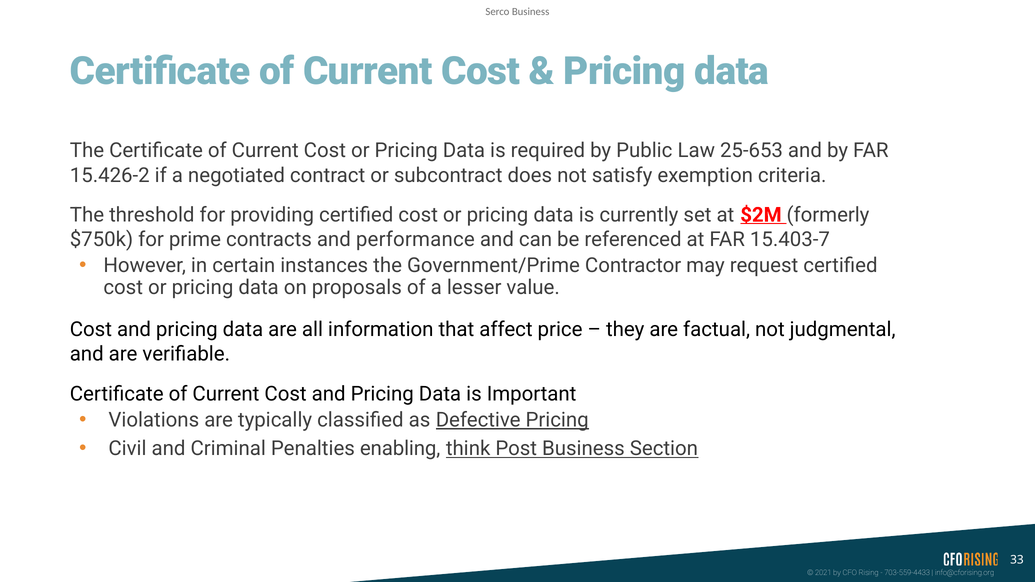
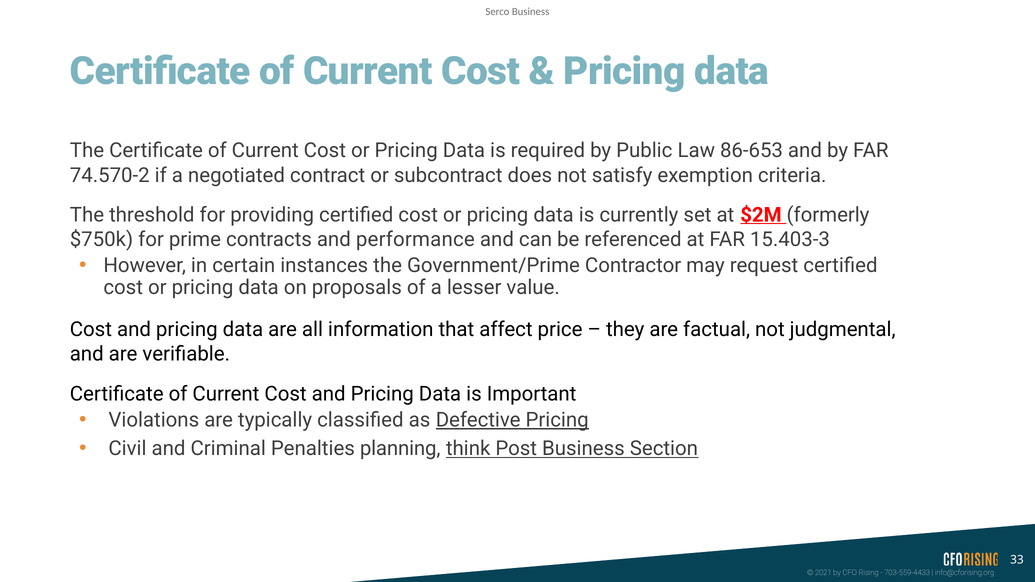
25-653: 25-653 -> 86-653 (752, 151)
15.426-2: 15.426-2 -> 74.570-2 (110, 175)
15.403-7: 15.403-7 -> 15.403-3 (790, 240)
enabling: enabling -> planning (400, 449)
